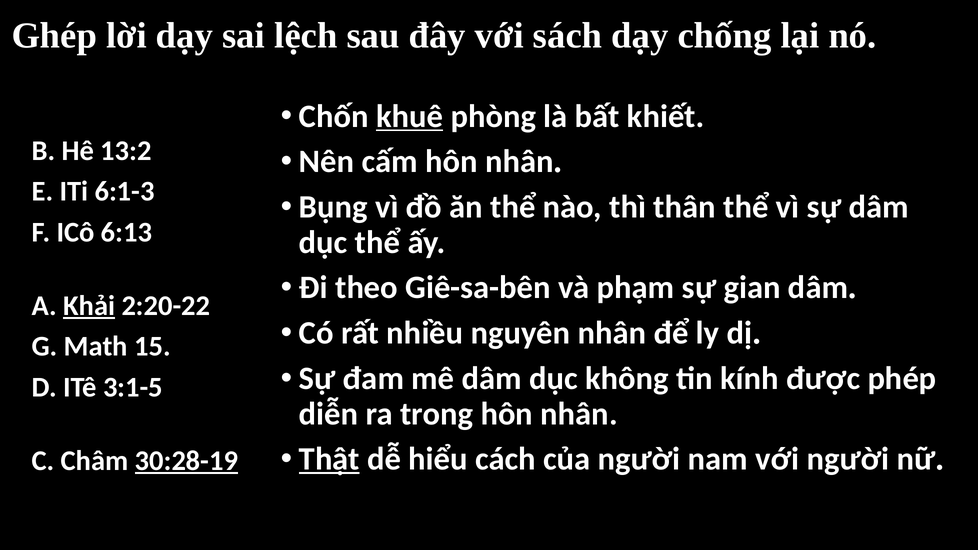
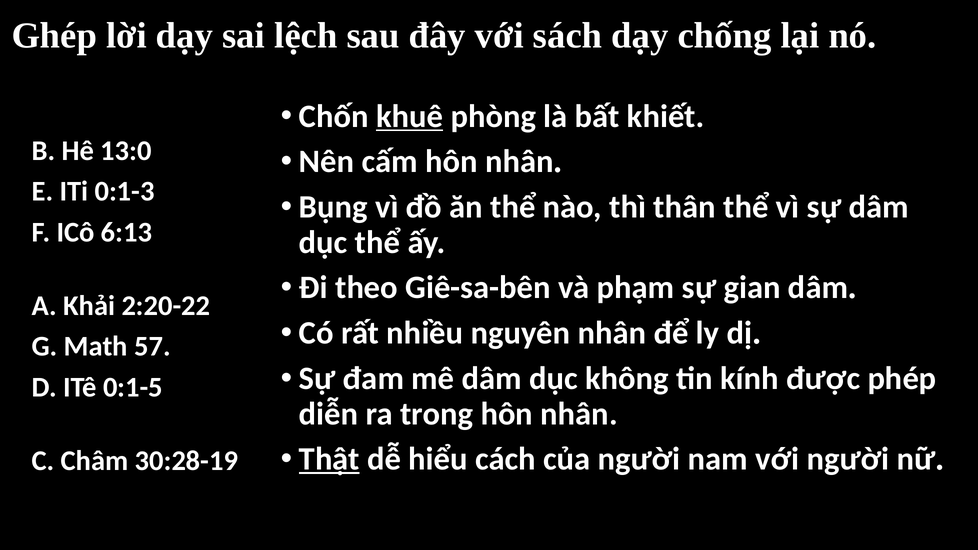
13:2: 13:2 -> 13:0 (126, 151)
6:1-3: 6:1-3 -> 0:1-3 (125, 192)
Khải underline: present -> none (89, 306)
15: 15 -> 57 (152, 347)
3:1-5: 3:1-5 -> 0:1-5 (133, 388)
30:28-19 underline: present -> none (186, 461)
